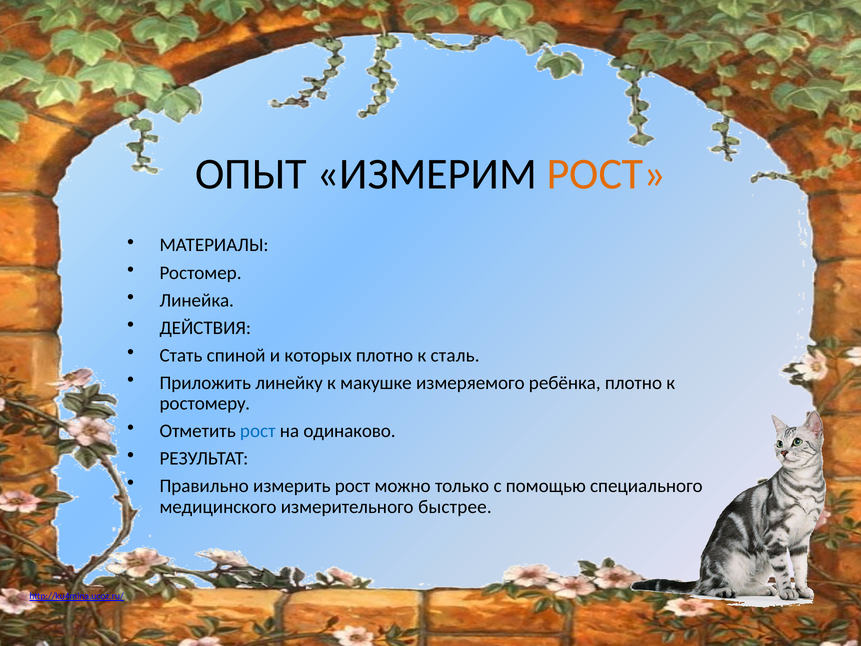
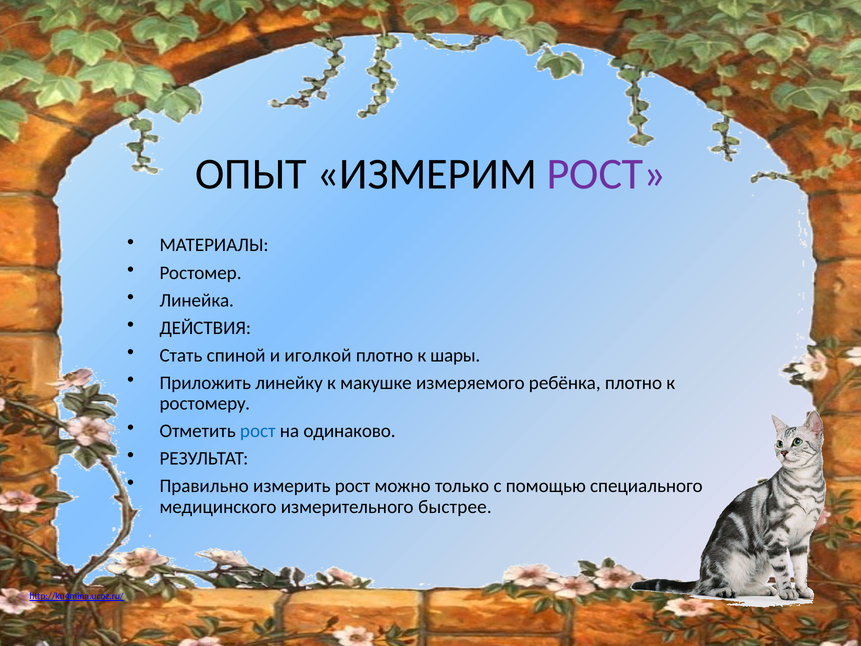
РОСТ colour: orange -> purple (606, 174)
которых: которых -> иголкой (318, 355)
сталь: сталь -> шары (455, 355)
